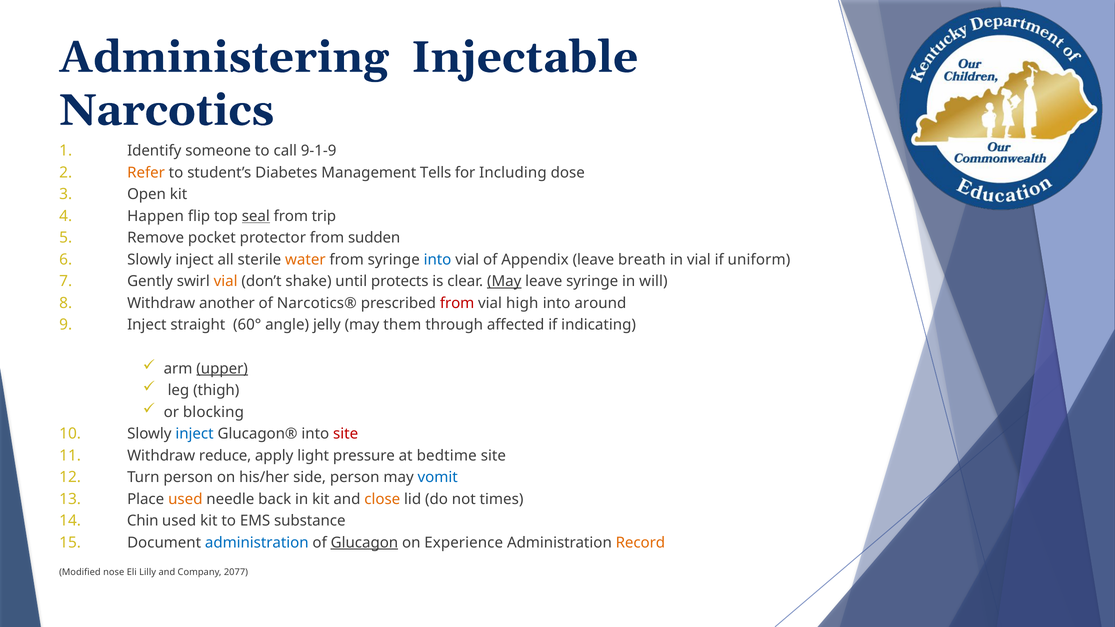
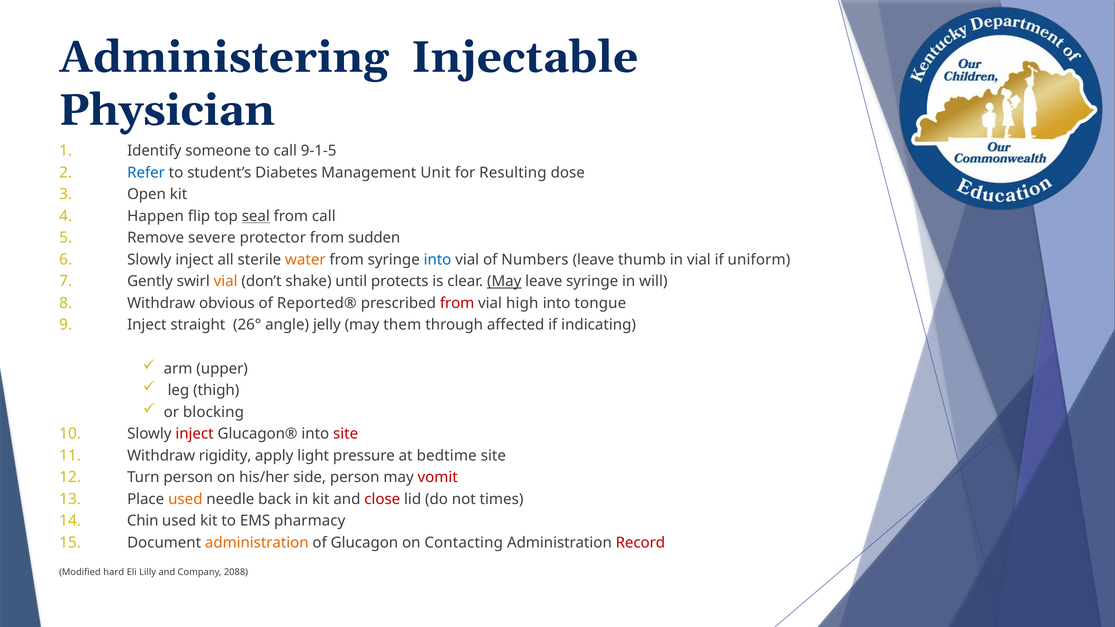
Narcotics: Narcotics -> Physician (167, 110)
9-1-9: 9-1-9 -> 9-1-5 (319, 151)
Refer colour: orange -> blue (146, 173)
Tells: Tells -> Unit (435, 173)
Including: Including -> Resulting (513, 173)
from trip: trip -> call (324, 216)
pocket: pocket -> severe (212, 238)
Appendix: Appendix -> Numbers (535, 260)
breath: breath -> thumb (642, 260)
another: another -> obvious (227, 303)
Narcotics®: Narcotics® -> Reported® (317, 303)
around: around -> tongue (600, 303)
60°: 60° -> 26° (247, 325)
upper underline: present -> none (222, 369)
inject colour: blue -> red (195, 434)
reduce: reduce -> rigidity (225, 456)
vomit colour: blue -> red (438, 477)
close colour: orange -> red (382, 499)
substance: substance -> pharmacy (310, 521)
administration colour: blue -> orange (257, 543)
Glucagon underline: present -> none (364, 543)
Experience: Experience -> Contacting (464, 543)
Record colour: orange -> red (640, 543)
nose: nose -> hard (114, 572)
2077: 2077 -> 2088 (236, 572)
